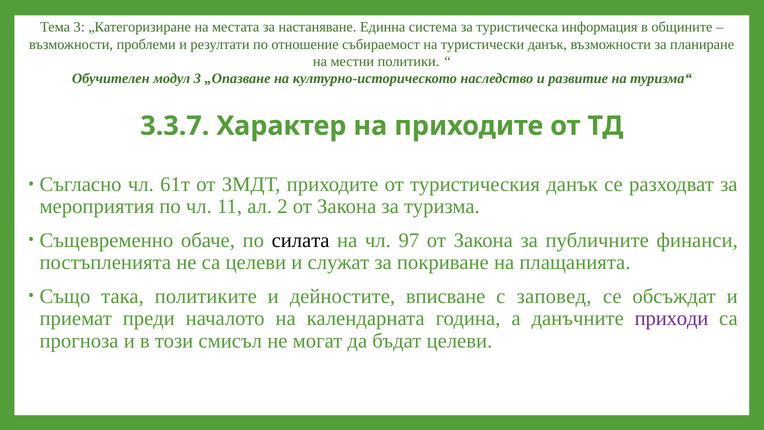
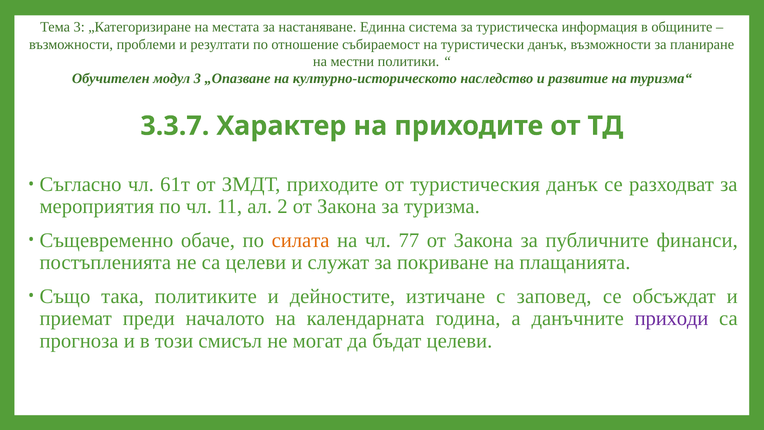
силата colour: black -> orange (301, 240)
97: 97 -> 77 (409, 240)
вписване: вписване -> изтичане (446, 296)
